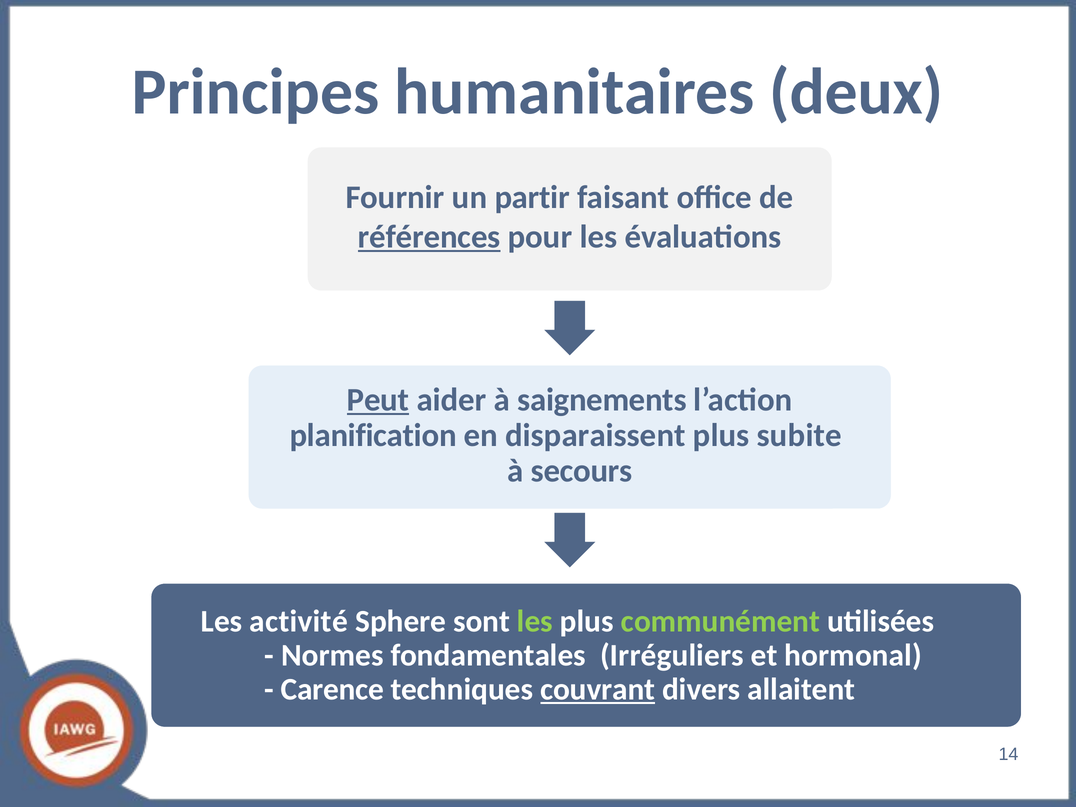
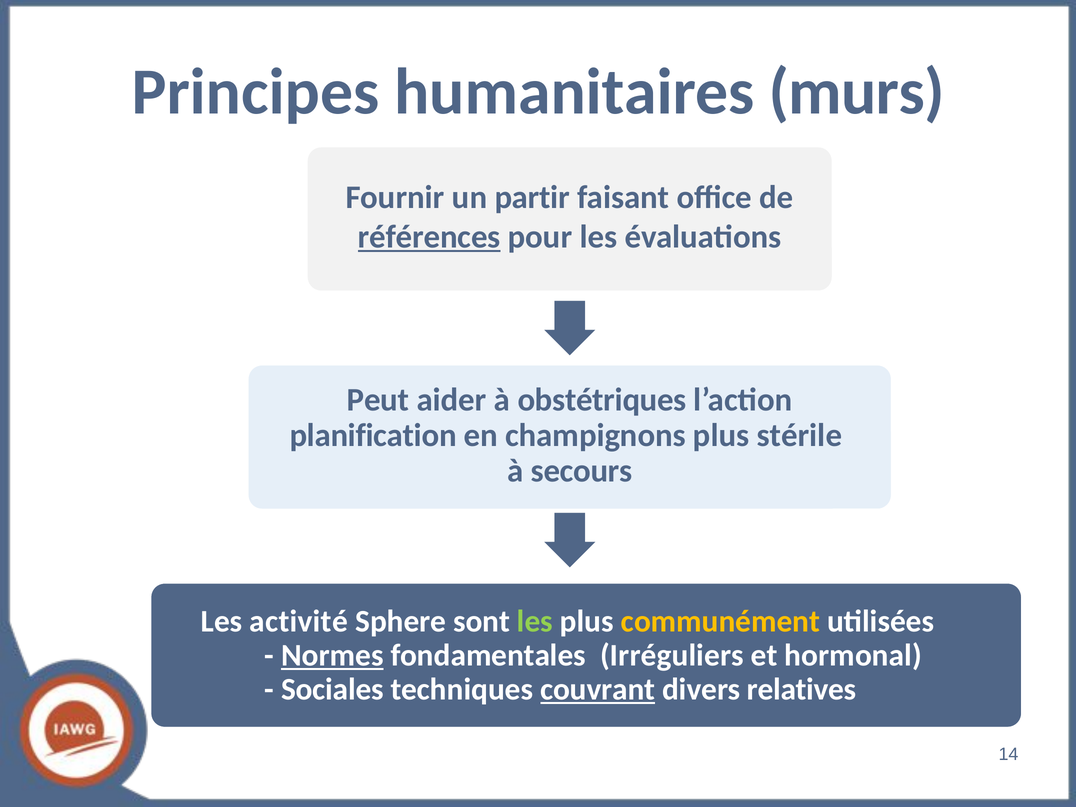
deux: deux -> murs (857, 92)
Peut underline: present -> none (378, 400)
saignements: saignements -> obstétriques (602, 400)
disparaissent: disparaissent -> champignons (595, 435)
subite: subite -> stérile (799, 435)
communément colour: light green -> yellow (720, 622)
Normes underline: none -> present (332, 655)
Carence: Carence -> Sociales (332, 689)
allaitent: allaitent -> relatives (801, 689)
